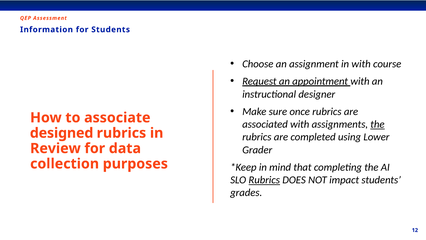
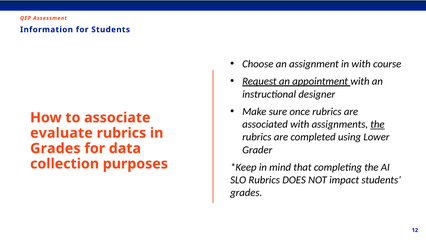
designed: designed -> evaluate (61, 133)
Review: Review -> Grades (55, 148)
Rubrics underline: present -> none (264, 180)
